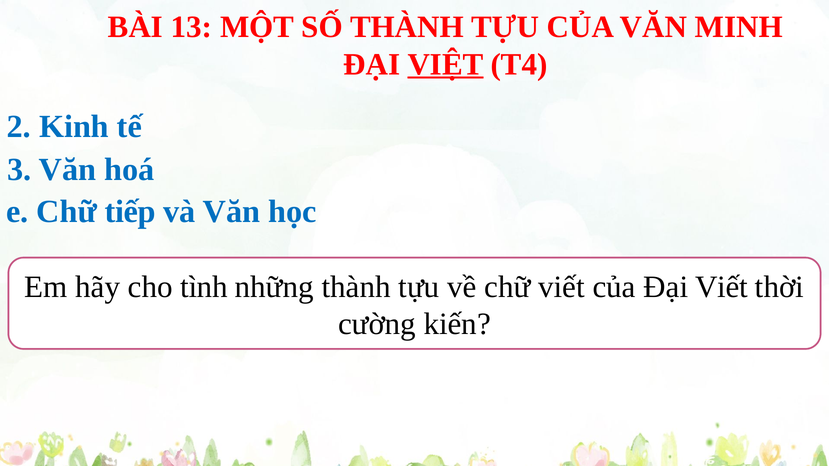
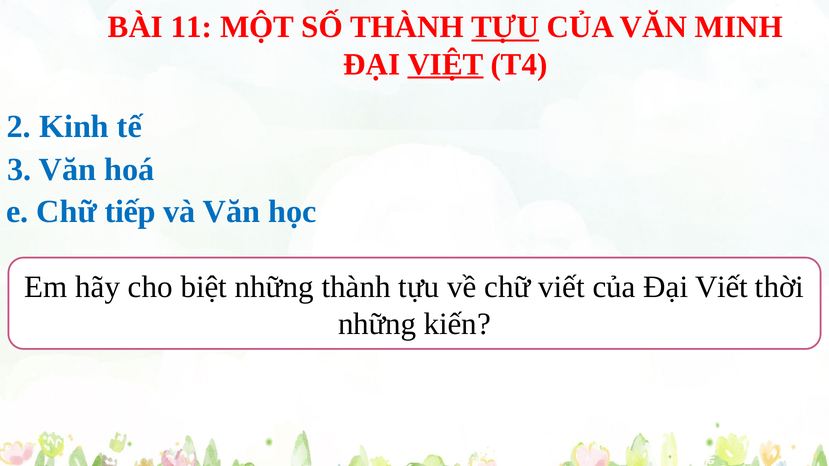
13: 13 -> 11 (192, 27)
TỰU underline: none -> present (505, 27)
tình: tình -> biệt (204, 287)
cường: cường -> những (377, 324)
